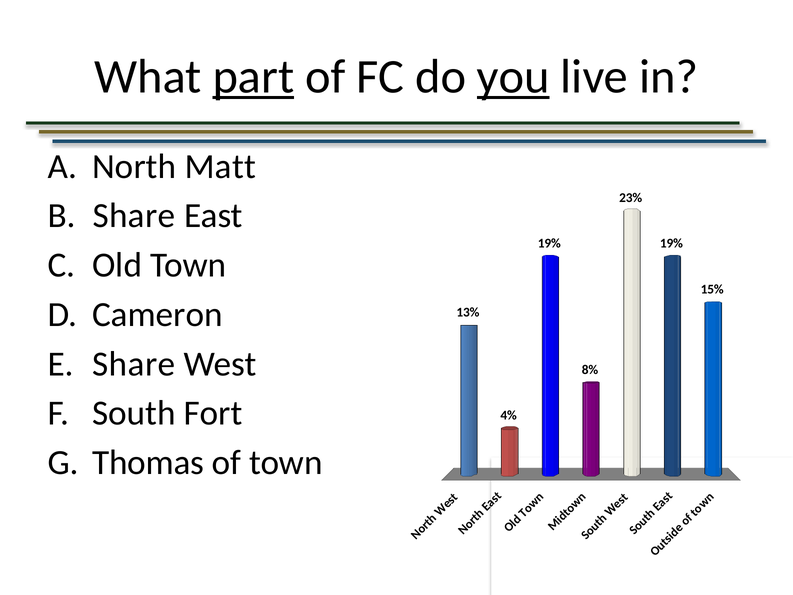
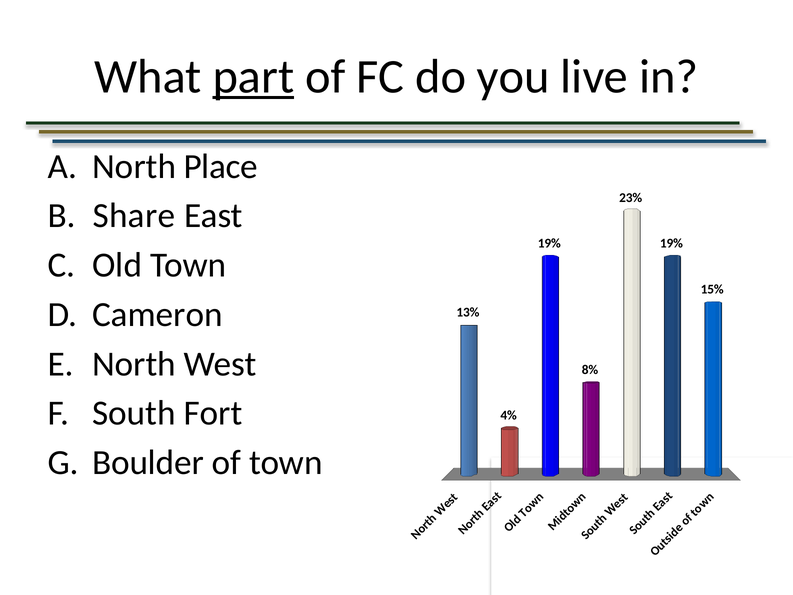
you underline: present -> none (513, 77)
Matt: Matt -> Place (221, 166)
Share: Share -> North (134, 364)
Thomas: Thomas -> Boulder (148, 463)
